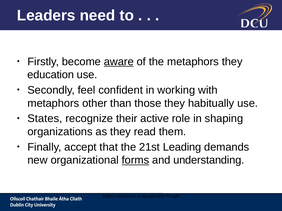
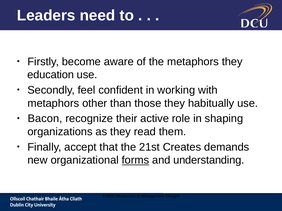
aware underline: present -> none (119, 62)
States: States -> Bacon (45, 119)
Leading: Leading -> Creates (182, 147)
